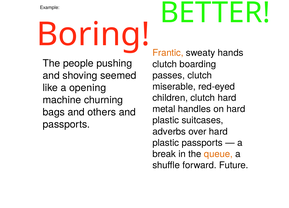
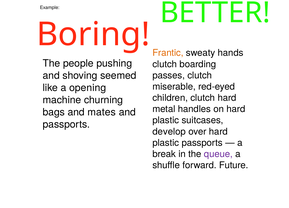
others: others -> mates (102, 113)
adverbs: adverbs -> develop (169, 132)
queue colour: orange -> purple (218, 155)
